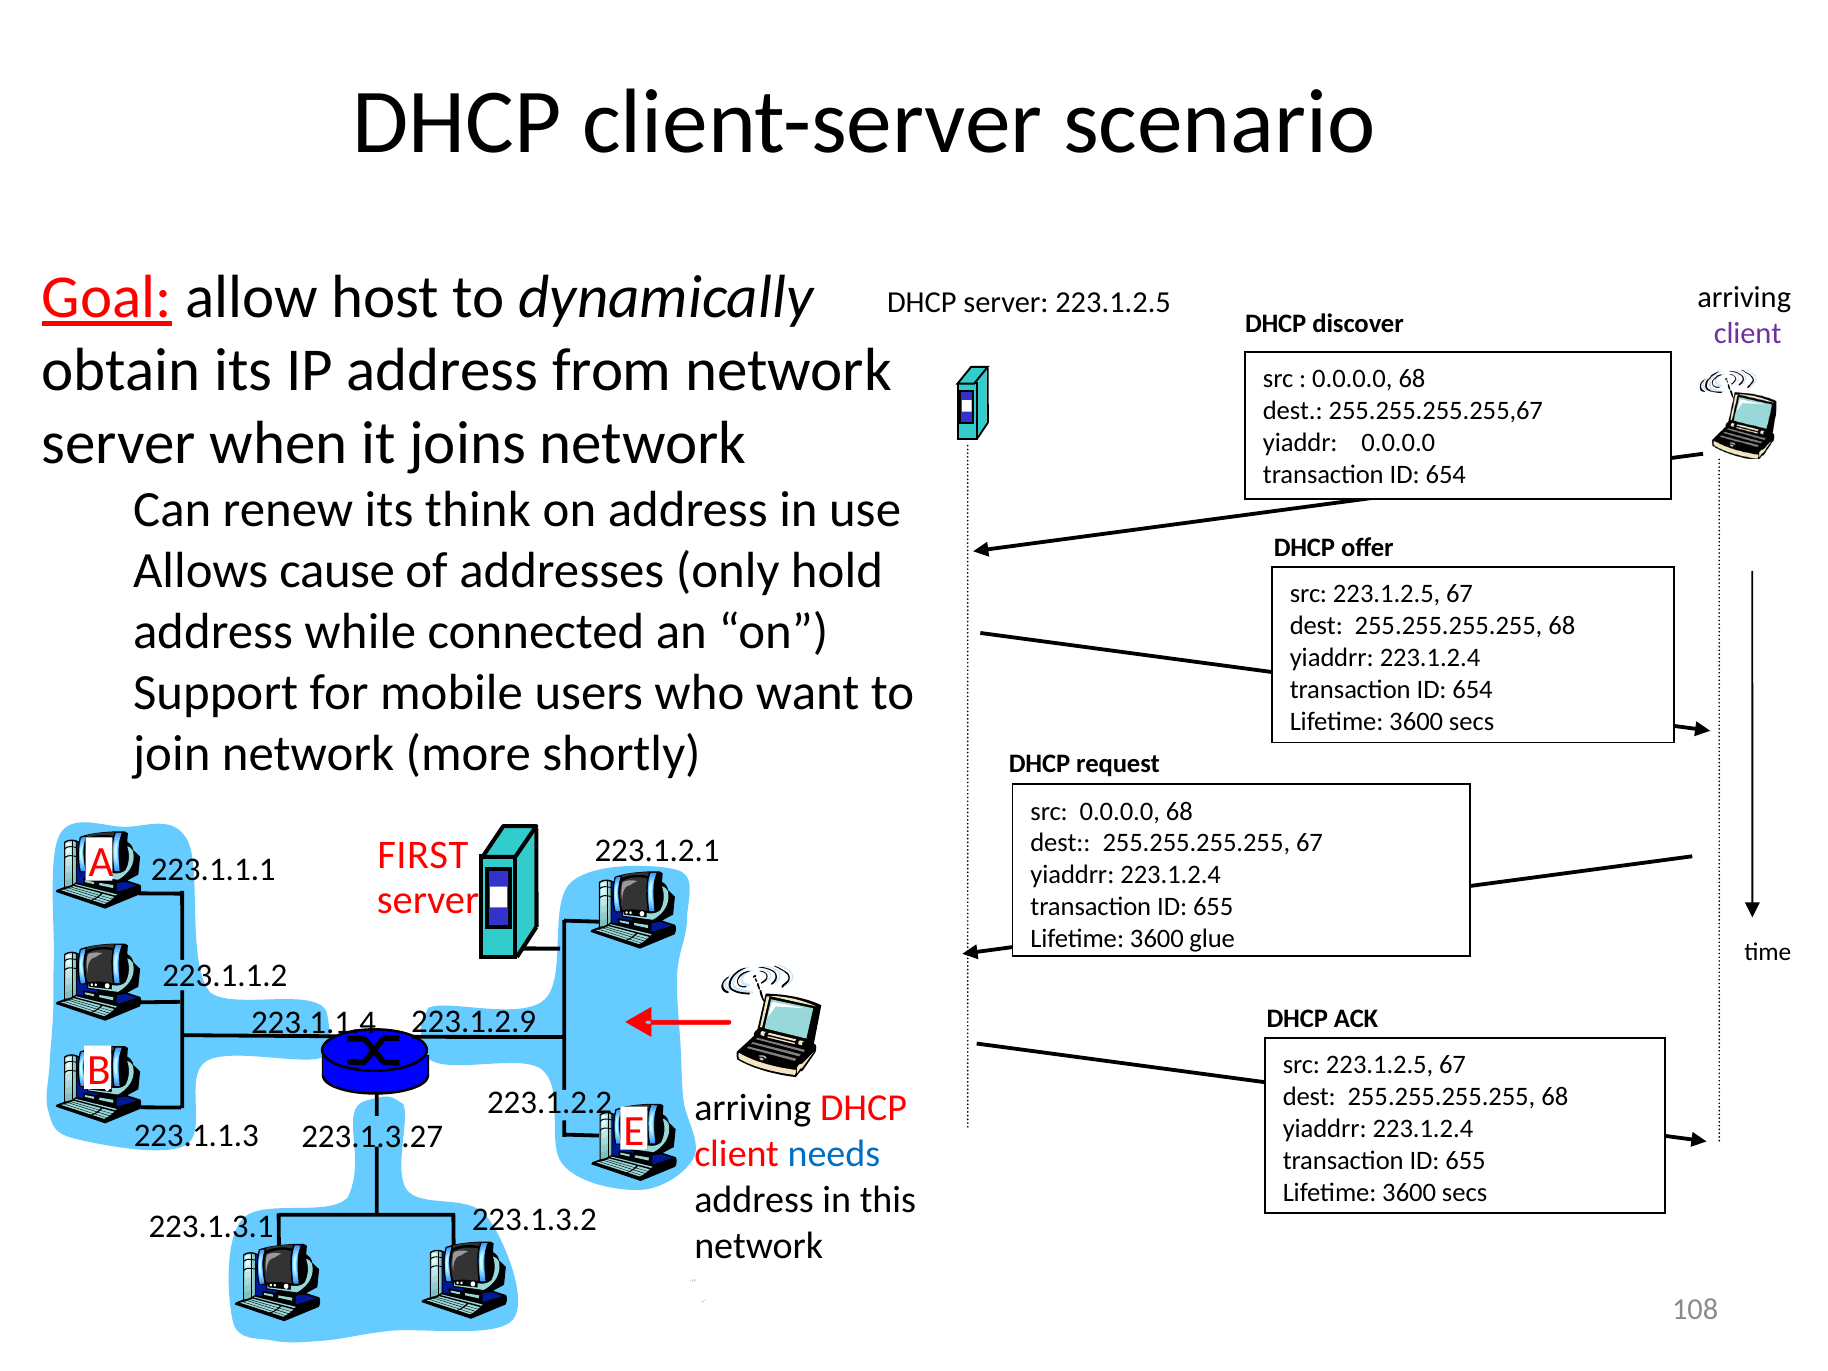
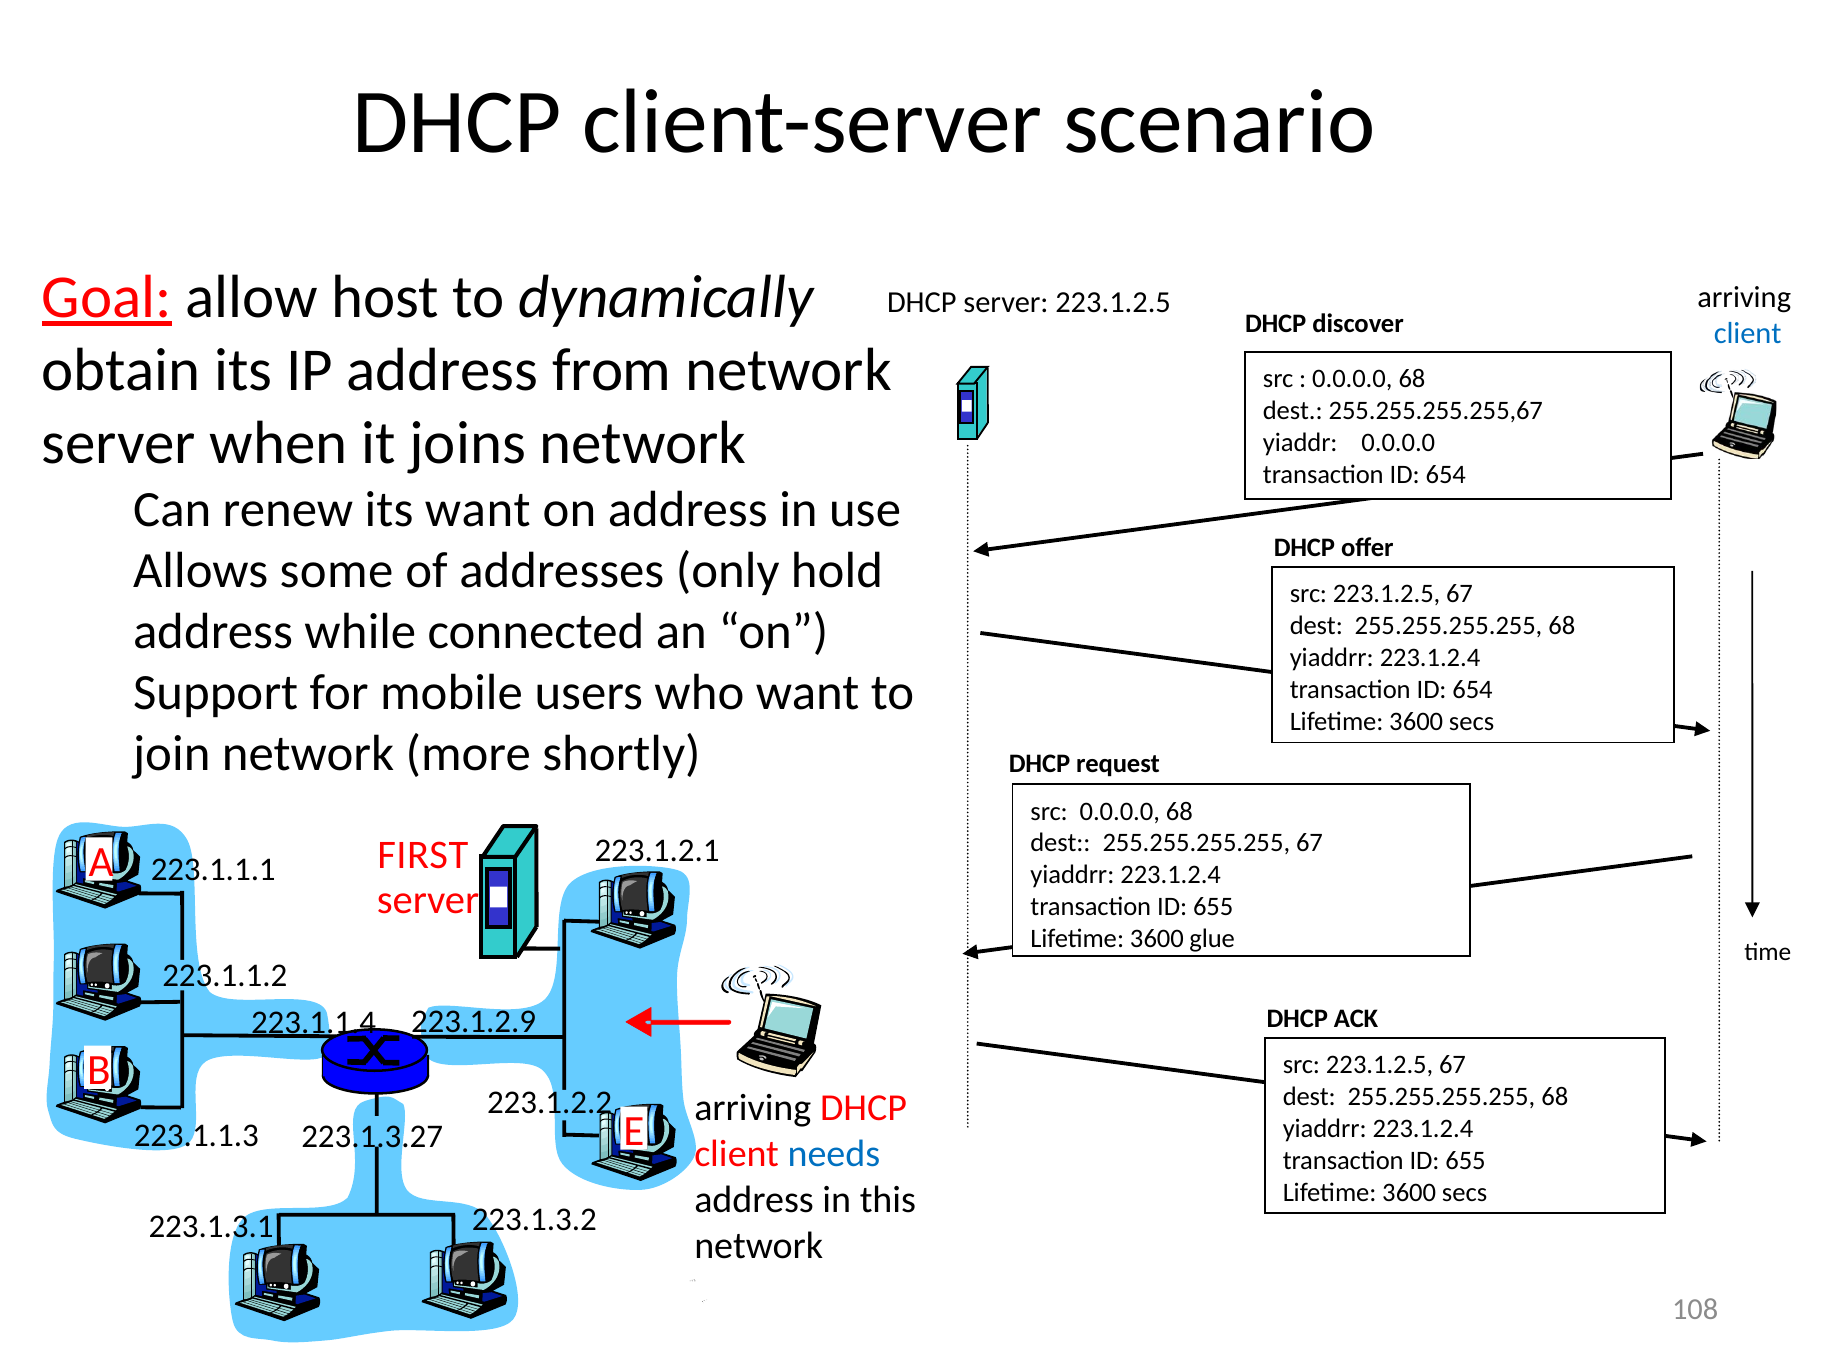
client colour: purple -> blue (1748, 334)
its think: think -> want (478, 510)
cause: cause -> some (337, 571)
